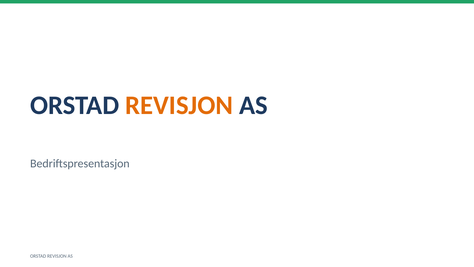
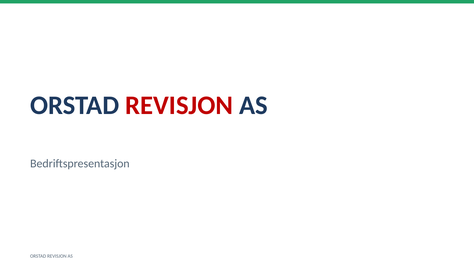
REVISJON colour: orange -> red (179, 105)
